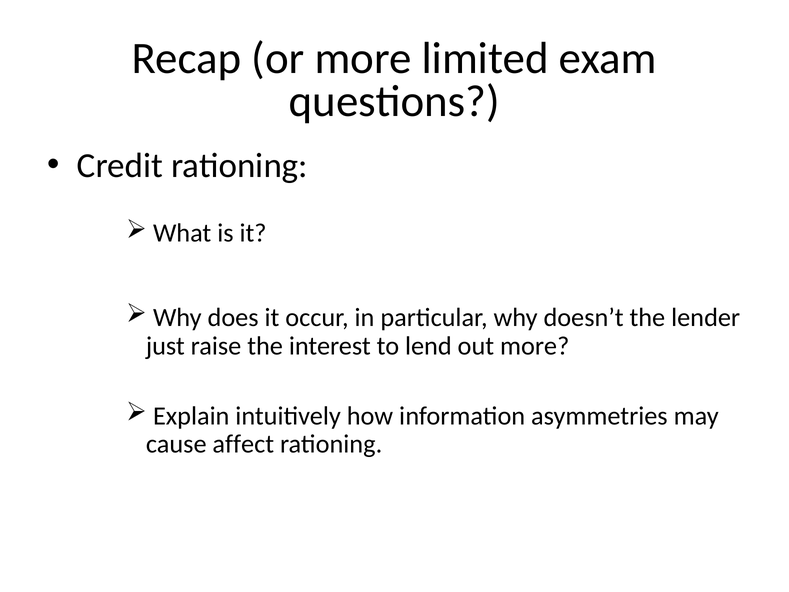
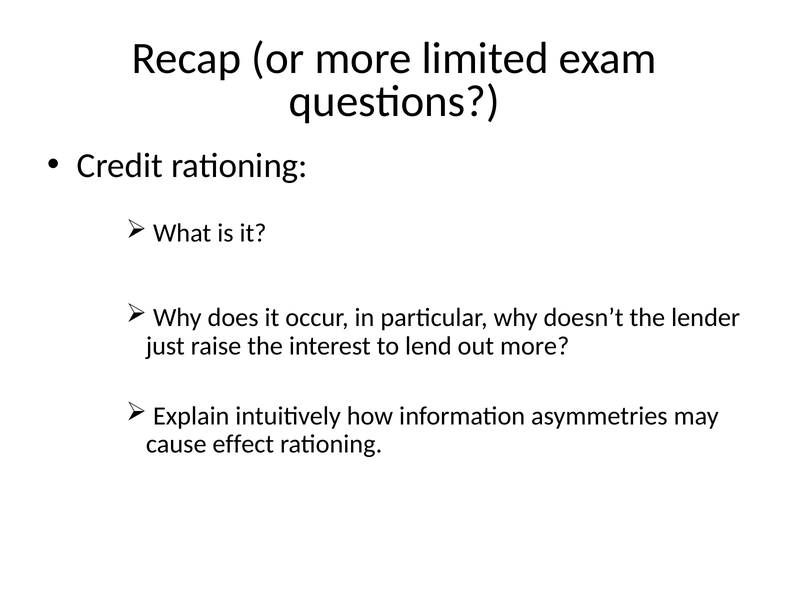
affect: affect -> effect (243, 444)
